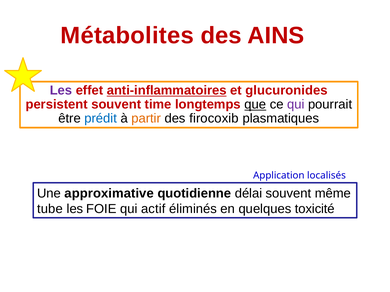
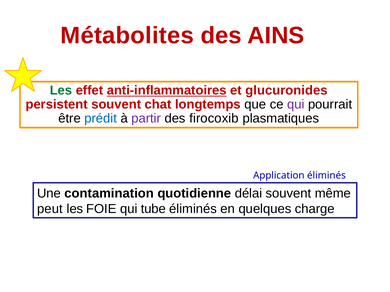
Les colour: purple -> green (61, 91)
time: time -> chat (158, 105)
que underline: present -> none (255, 105)
partir colour: orange -> purple (146, 119)
Application localisés: localisés -> éliminés (326, 176)
approximative: approximative -> contamination (109, 194)
tube: tube -> peut (50, 209)
actif: actif -> tube (153, 209)
toxicité: toxicité -> charge (315, 209)
